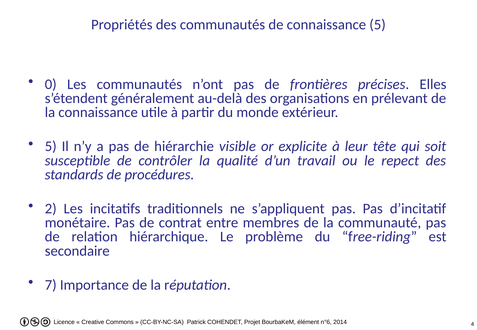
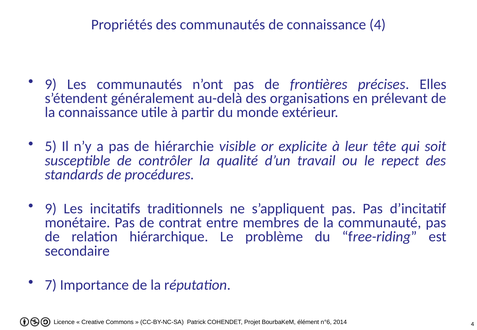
connaissance 5: 5 -> 4 (378, 25)
0: 0 -> 9 (51, 84)
2: 2 -> 9 (51, 209)
